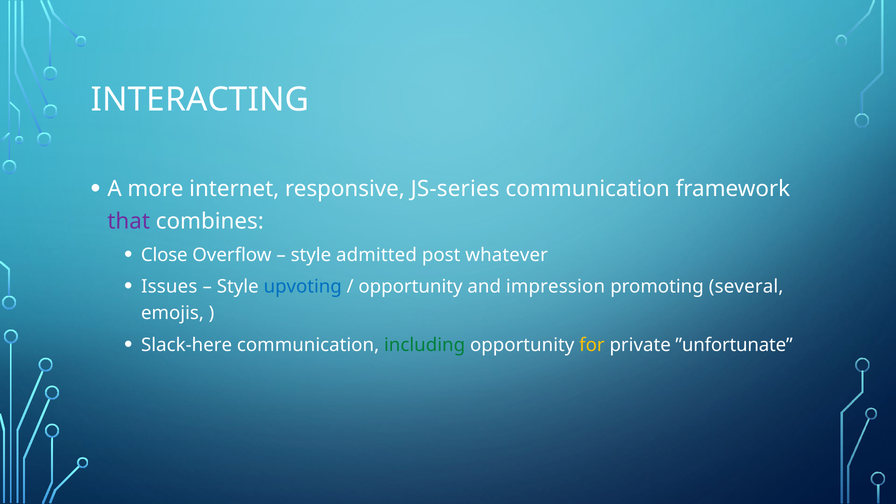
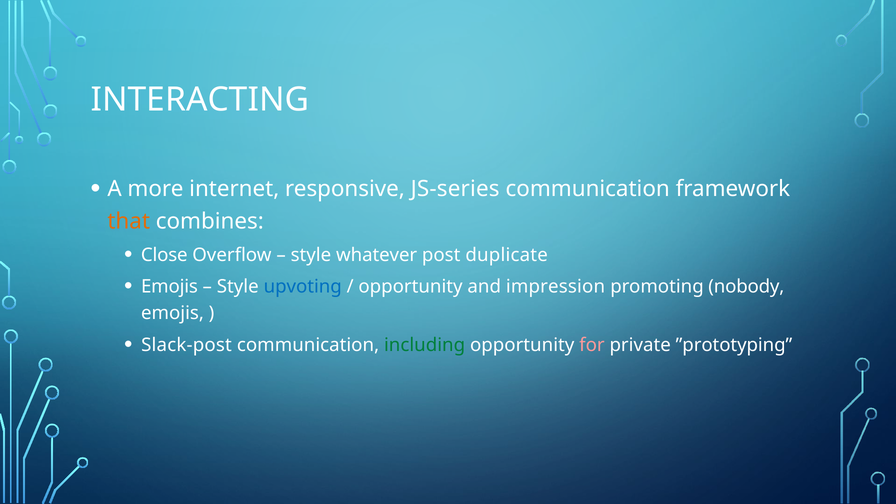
that colour: purple -> orange (129, 221)
admitted: admitted -> whatever (377, 255)
whatever: whatever -> duplicate (507, 255)
Issues: Issues -> Emojis (169, 286)
several: several -> nobody (746, 286)
Slack-here: Slack-here -> Slack-post (186, 345)
for colour: yellow -> pink (592, 345)
”unfortunate: ”unfortunate -> ”prototyping (734, 345)
